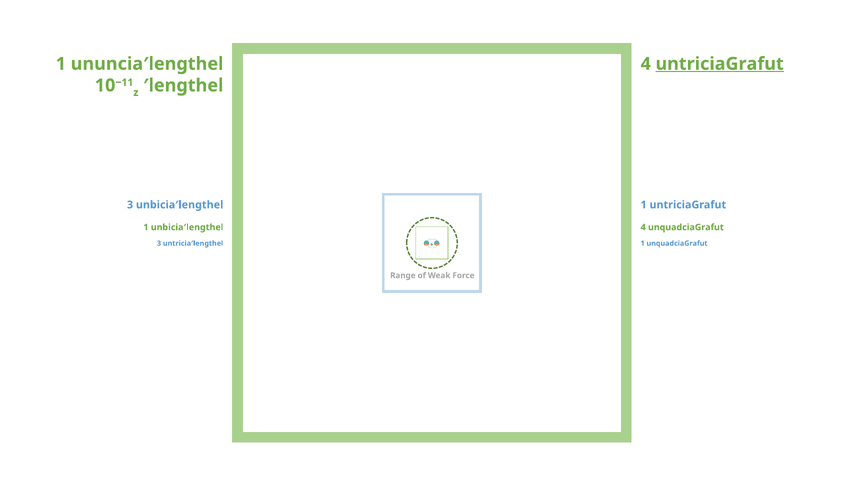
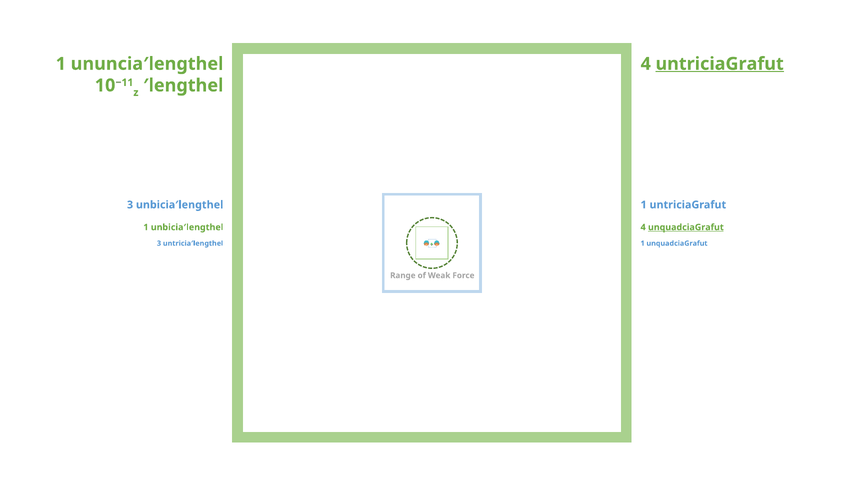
unquadciaGrafut underline: none -> present (686, 227)
